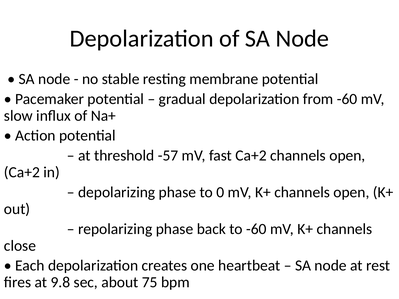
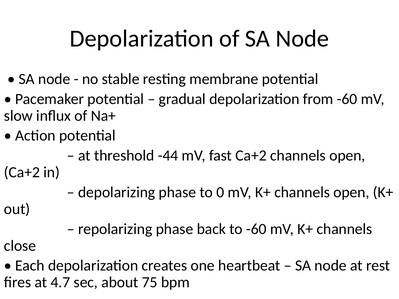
-57: -57 -> -44 (168, 156)
9.8: 9.8 -> 4.7 (60, 283)
